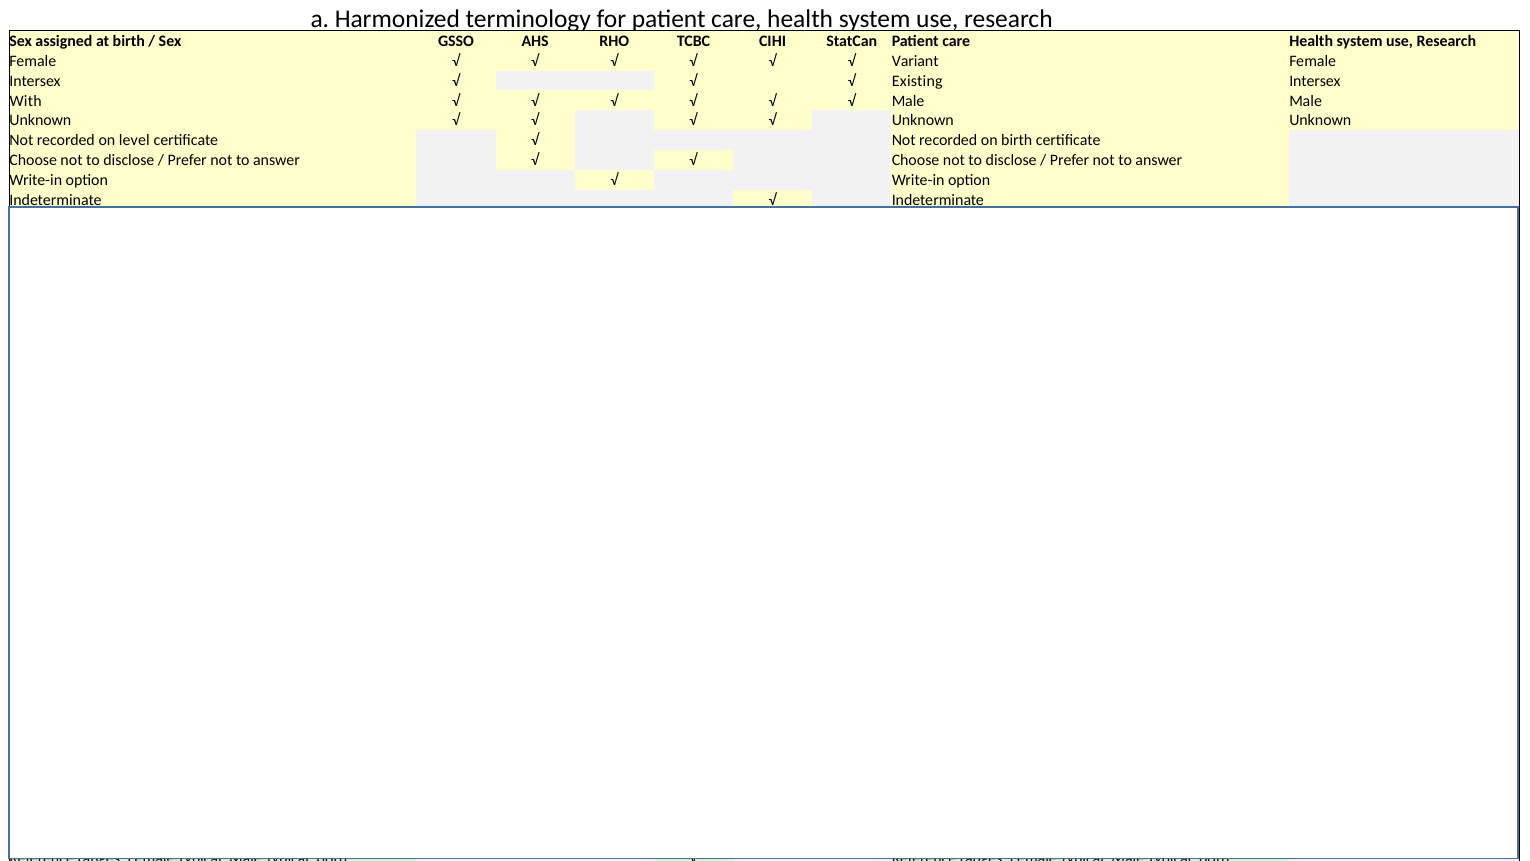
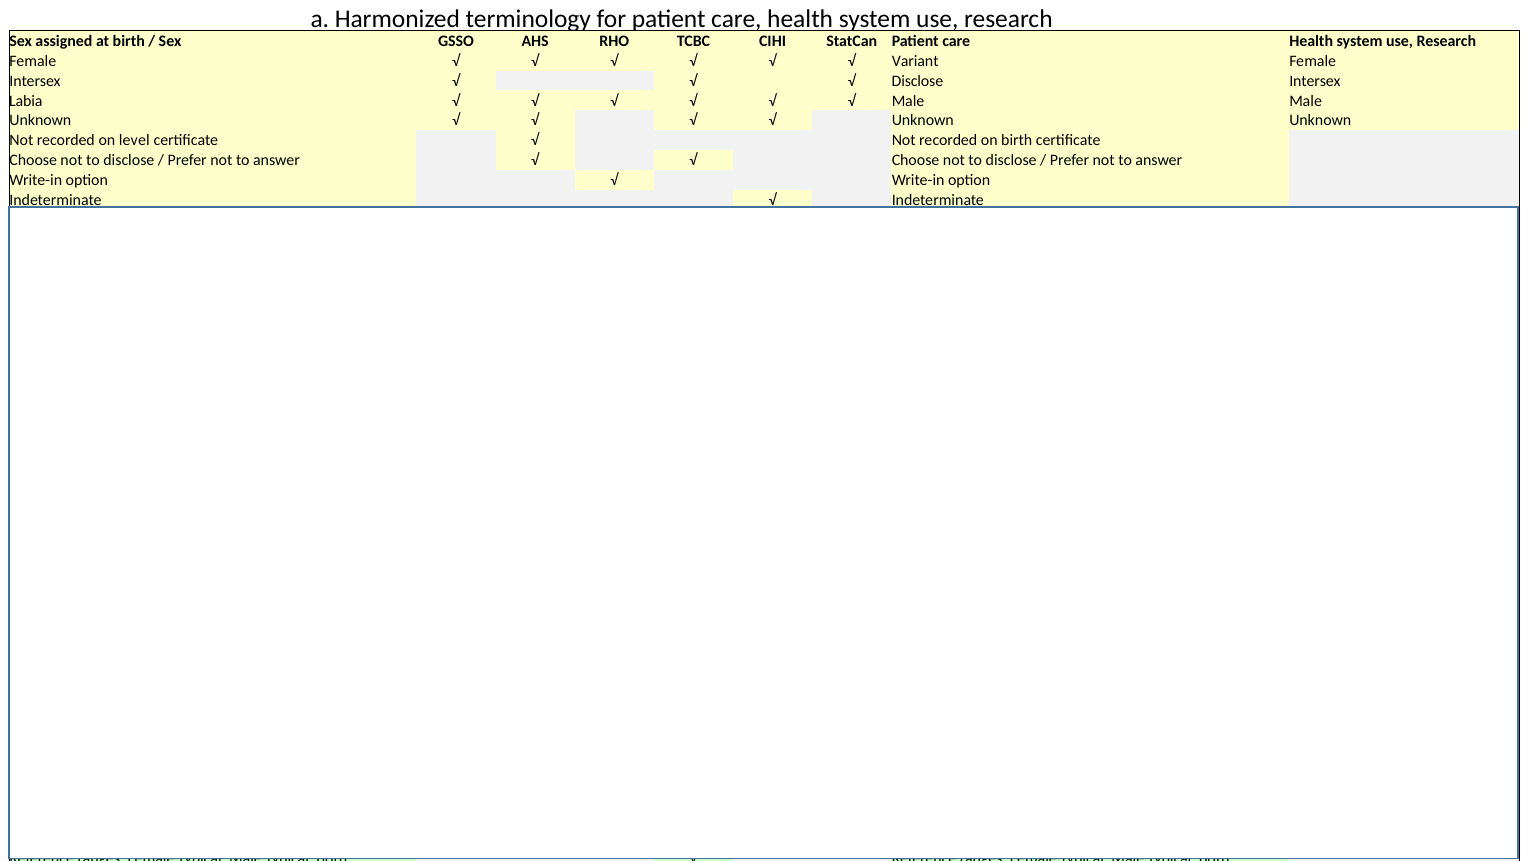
Existing: Existing -> Disclose (917, 81)
With: With -> Labia (26, 101)
